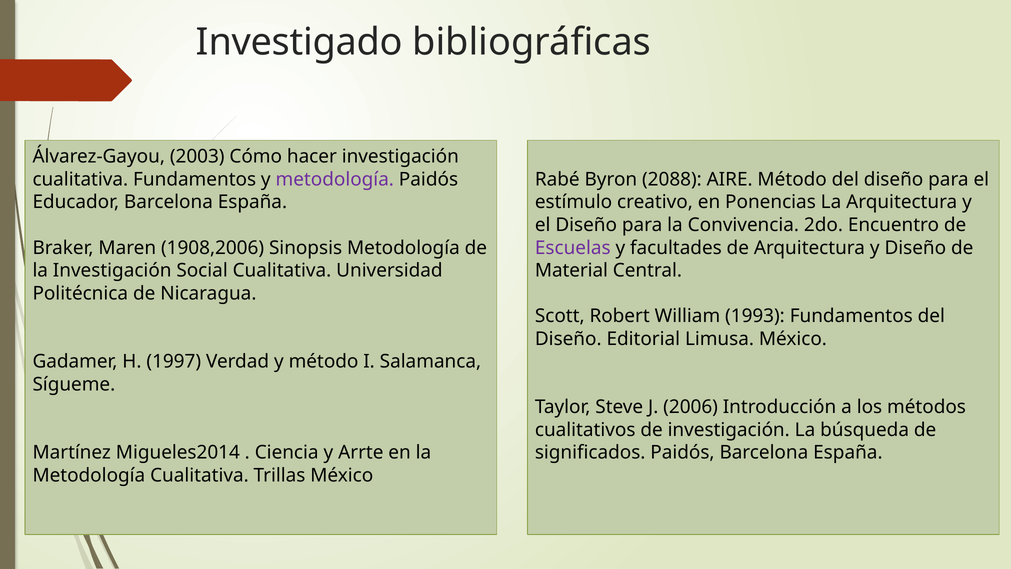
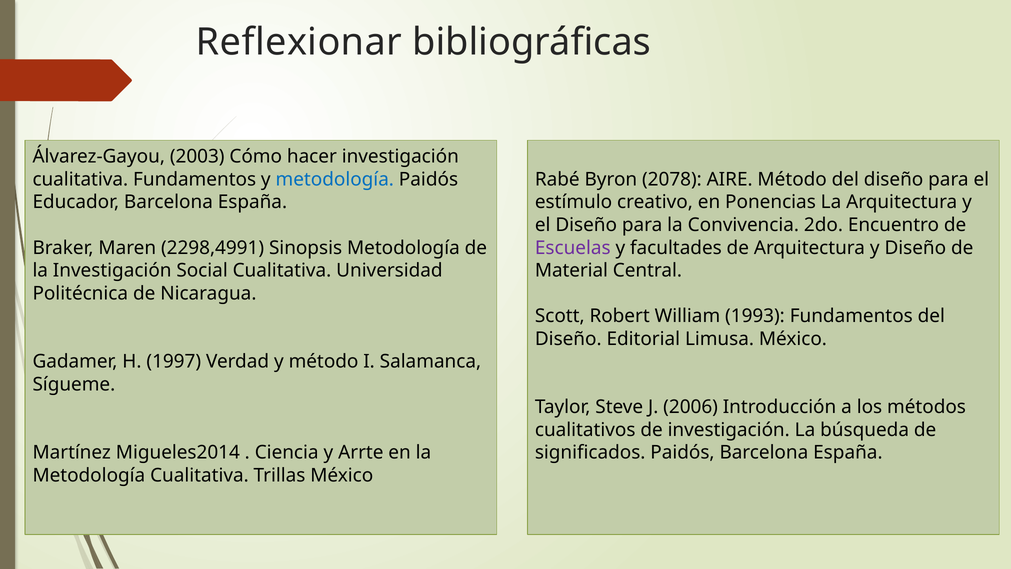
Investigado: Investigado -> Reflexionar (299, 42)
metodología colour: purple -> blue (335, 179)
2088: 2088 -> 2078 (672, 179)
1908,2006: 1908,2006 -> 2298,4991 (213, 248)
